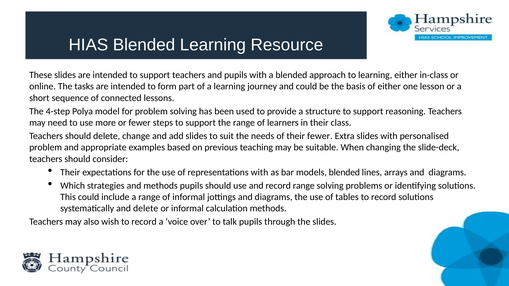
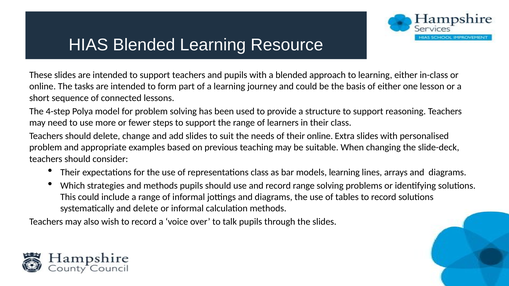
their fewer: fewer -> online (320, 136)
representations with: with -> class (260, 172)
models blended: blended -> learning (344, 172)
